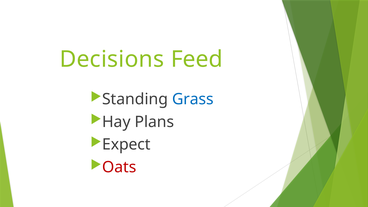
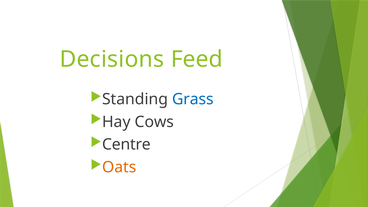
Plans: Plans -> Cows (154, 122)
Expect: Expect -> Centre (126, 145)
Oats colour: red -> orange (119, 167)
